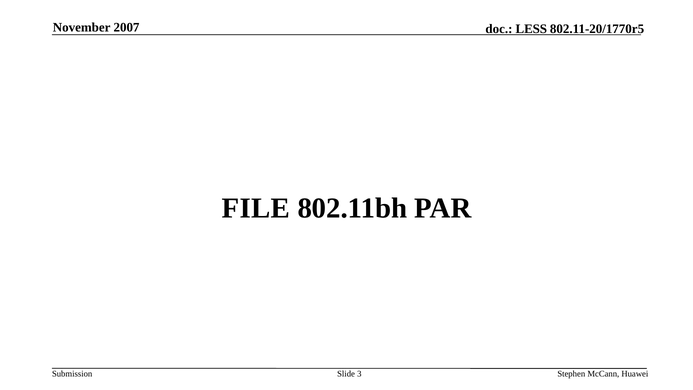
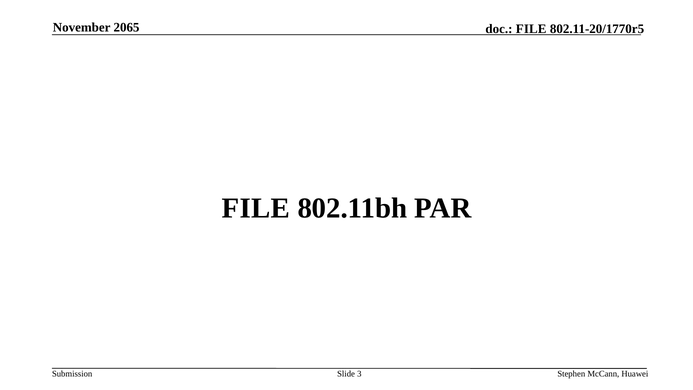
2007: 2007 -> 2065 (127, 28)
LESS: LESS -> FILE (531, 29)
